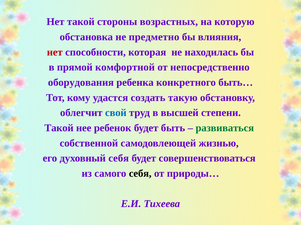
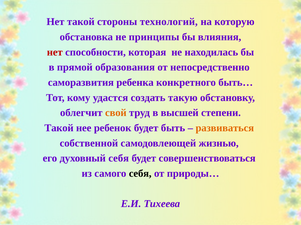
возрастных: возрастных -> технологий (169, 22)
предметно: предметно -> принципы (154, 37)
комфортной: комфортной -> образования (125, 67)
оборудования: оборудования -> саморазвития (81, 83)
свой colour: blue -> orange (116, 113)
развиваться colour: green -> orange (225, 128)
